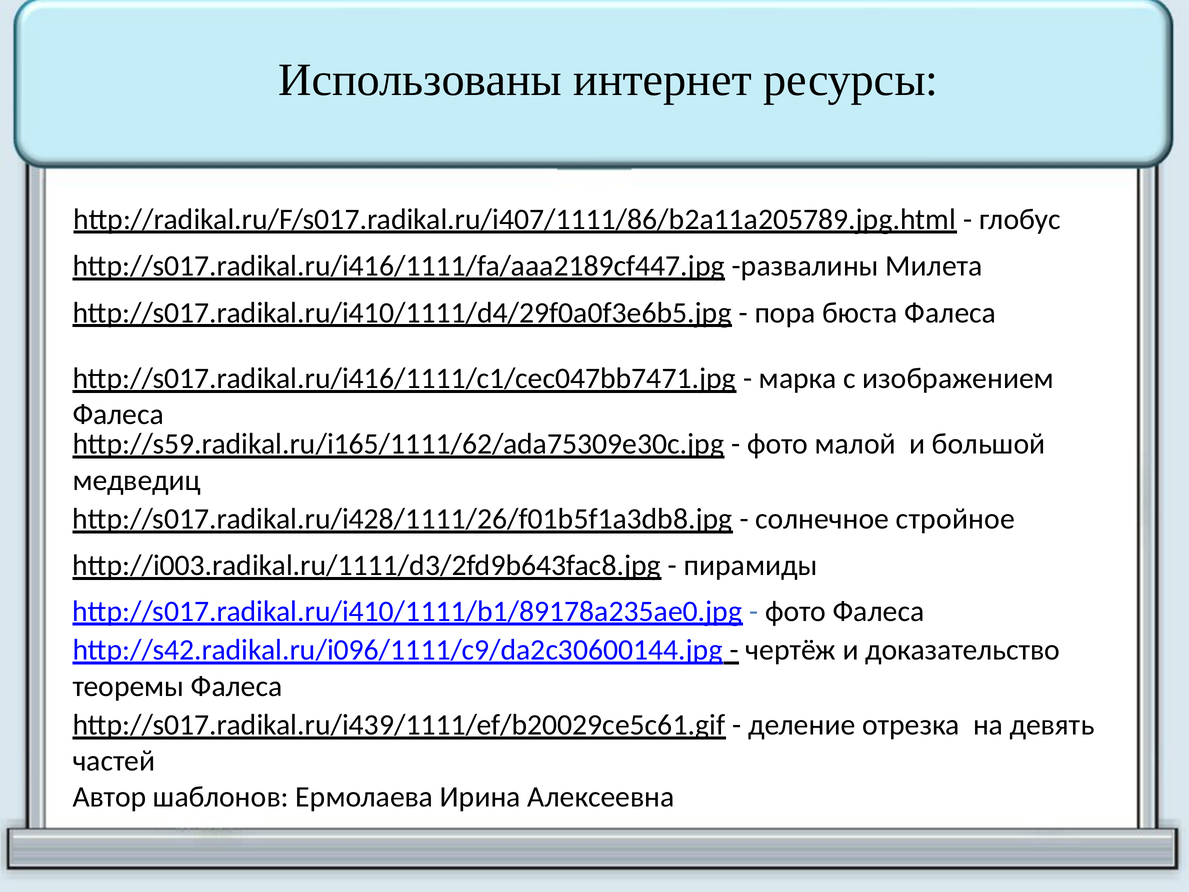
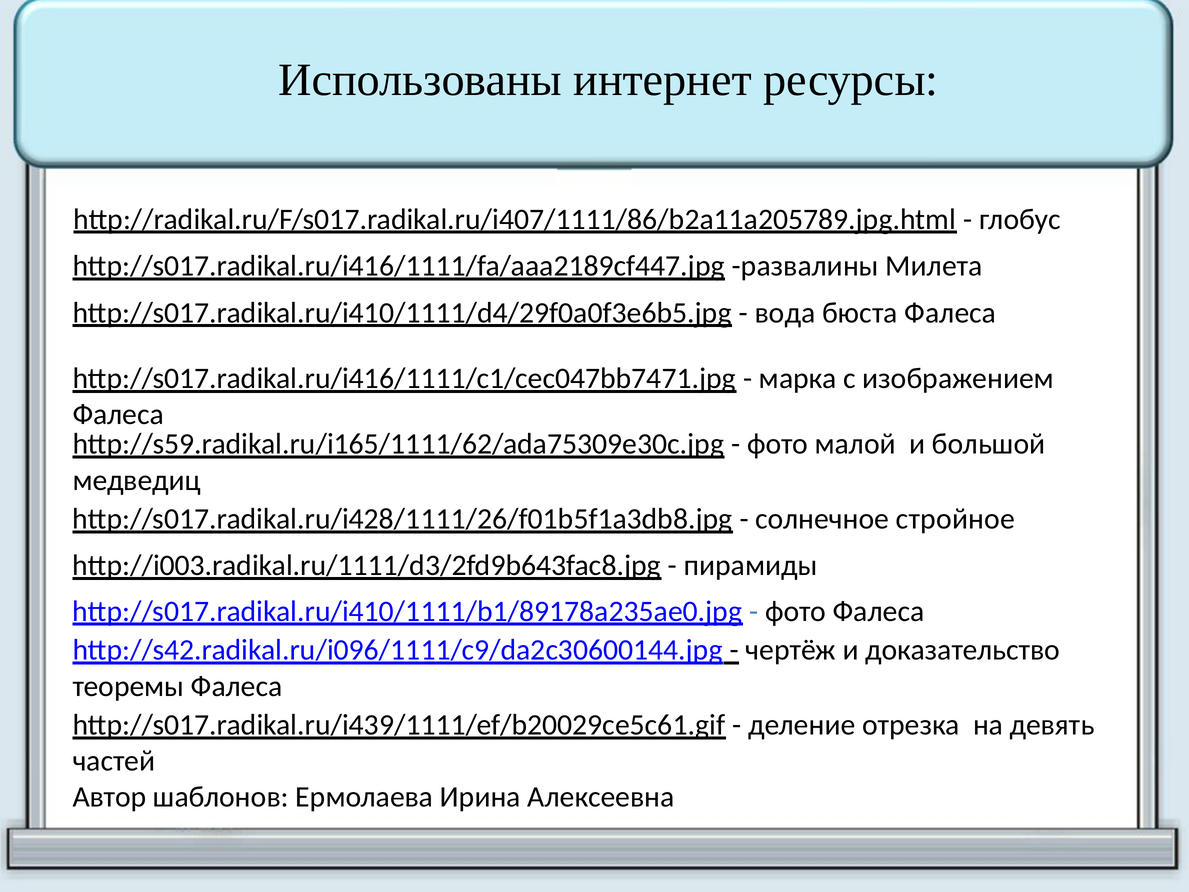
пора: пора -> вода (785, 313)
